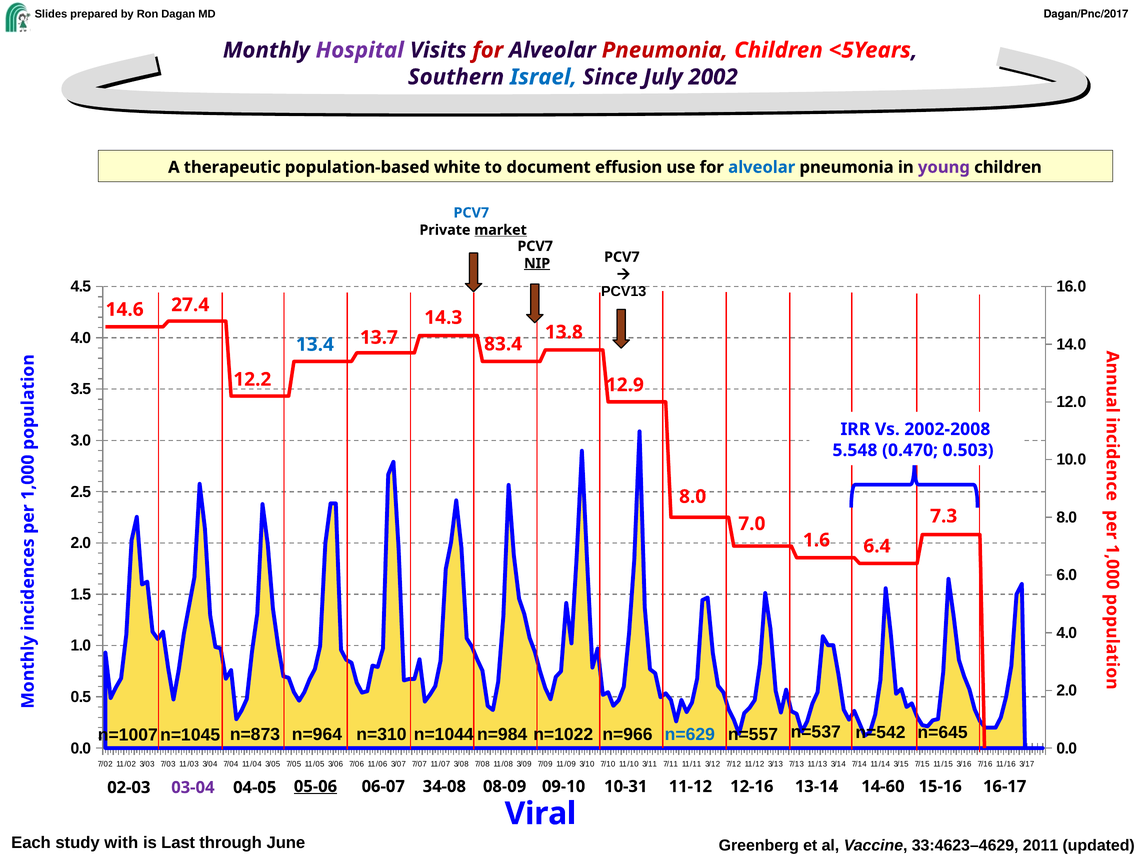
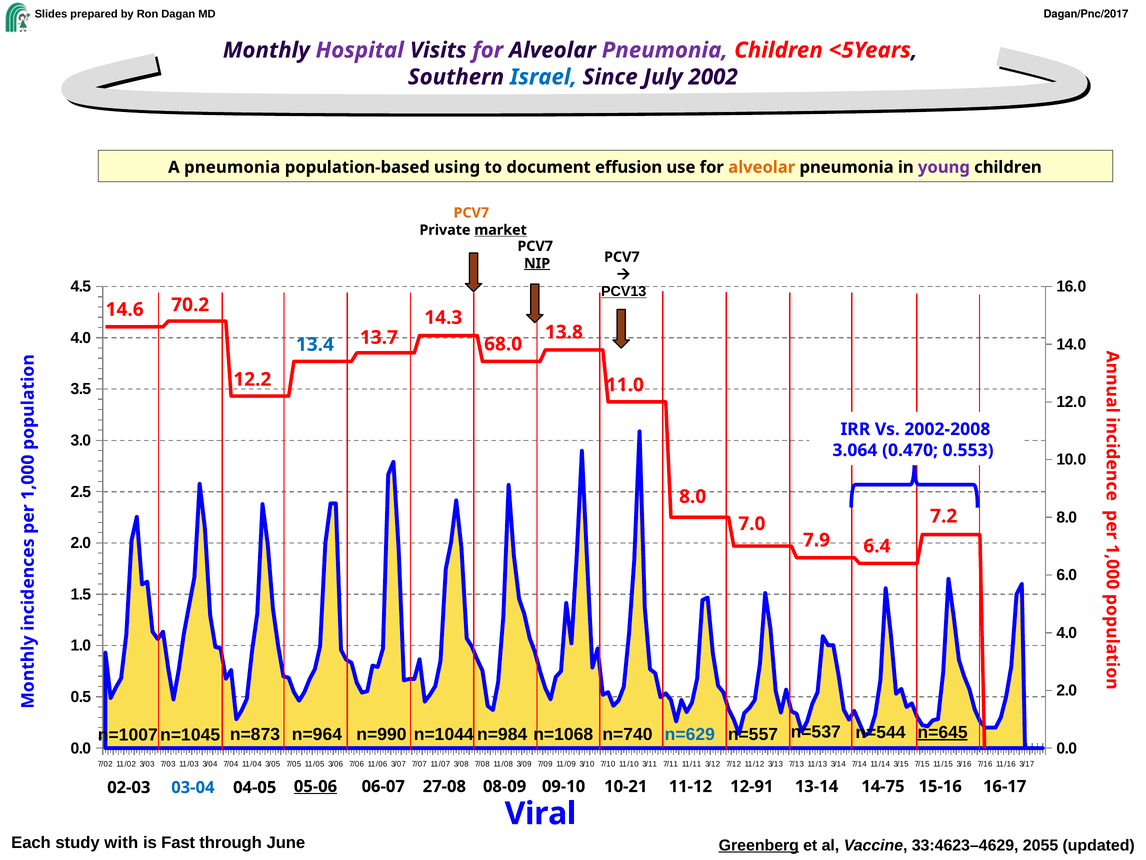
for colour: red -> purple (488, 50)
Pneumonia colour: red -> purple (665, 50)
A therapeutic: therapeutic -> pneumonia (232, 167)
white: white -> using (457, 167)
alveolar colour: blue -> orange (762, 167)
PCV7 colour: blue -> orange (471, 213)
PCV13 underline: none -> present (624, 291)
27.4: 27.4 -> 70.2 (190, 305)
83.4: 83.4 -> 68.0 (503, 344)
12.9: 12.9 -> 11.0 (625, 385)
5.548: 5.548 -> 3.064 (855, 450)
0.503: 0.503 -> 0.553 (968, 450)
7.3: 7.3 -> 7.2 (944, 516)
1.6: 1.6 -> 7.9 (816, 540)
n=645 underline: none -> present (943, 732)
n=310: n=310 -> n=990 (381, 734)
n=1022: n=1022 -> n=1068 (563, 734)
n=966: n=966 -> n=740 (627, 734)
n=542: n=542 -> n=544 (880, 732)
03-04 colour: purple -> blue (193, 787)
34-08: 34-08 -> 27-08 (444, 786)
10-31: 10-31 -> 10-21 (626, 786)
12-16: 12-16 -> 12-91 (752, 786)
14-60: 14-60 -> 14-75 (883, 786)
Last: Last -> Fast (178, 842)
Greenberg underline: none -> present (759, 845)
2011: 2011 -> 2055 (1041, 845)
